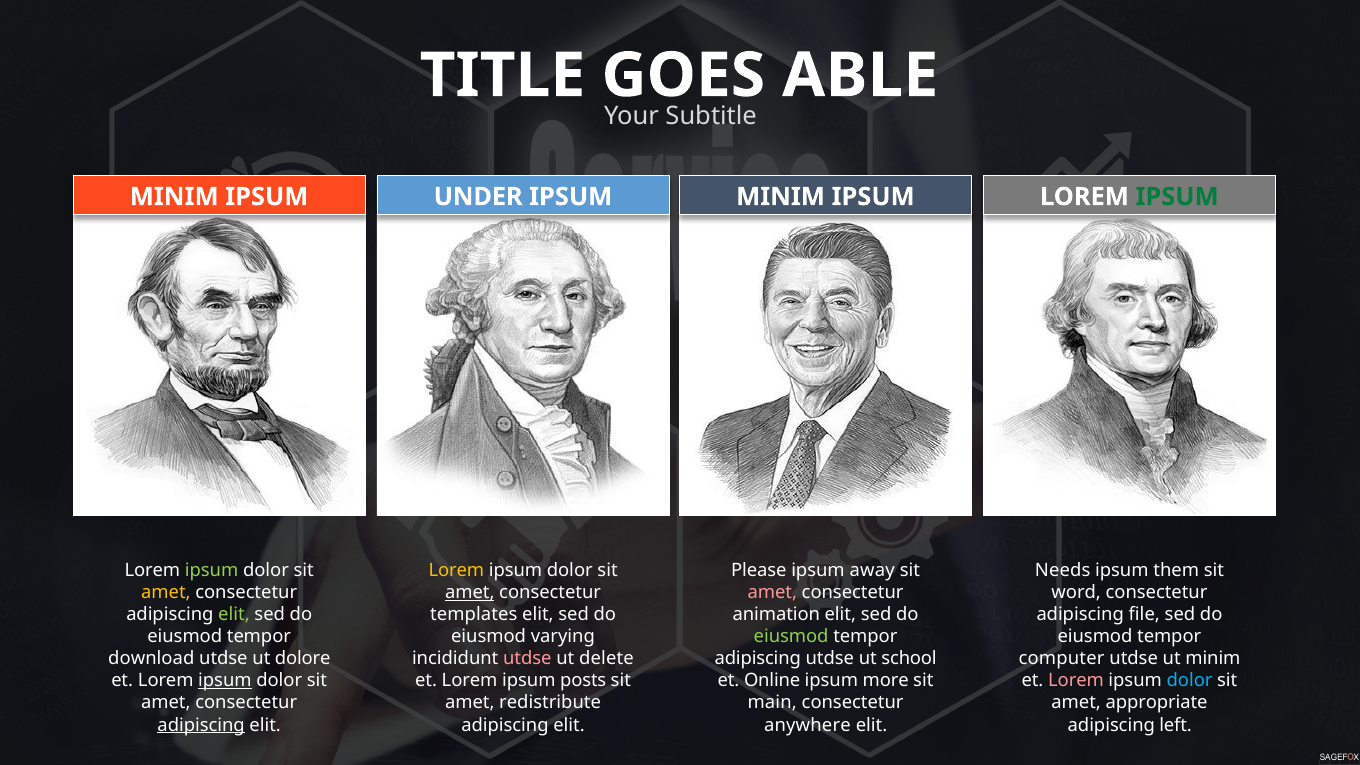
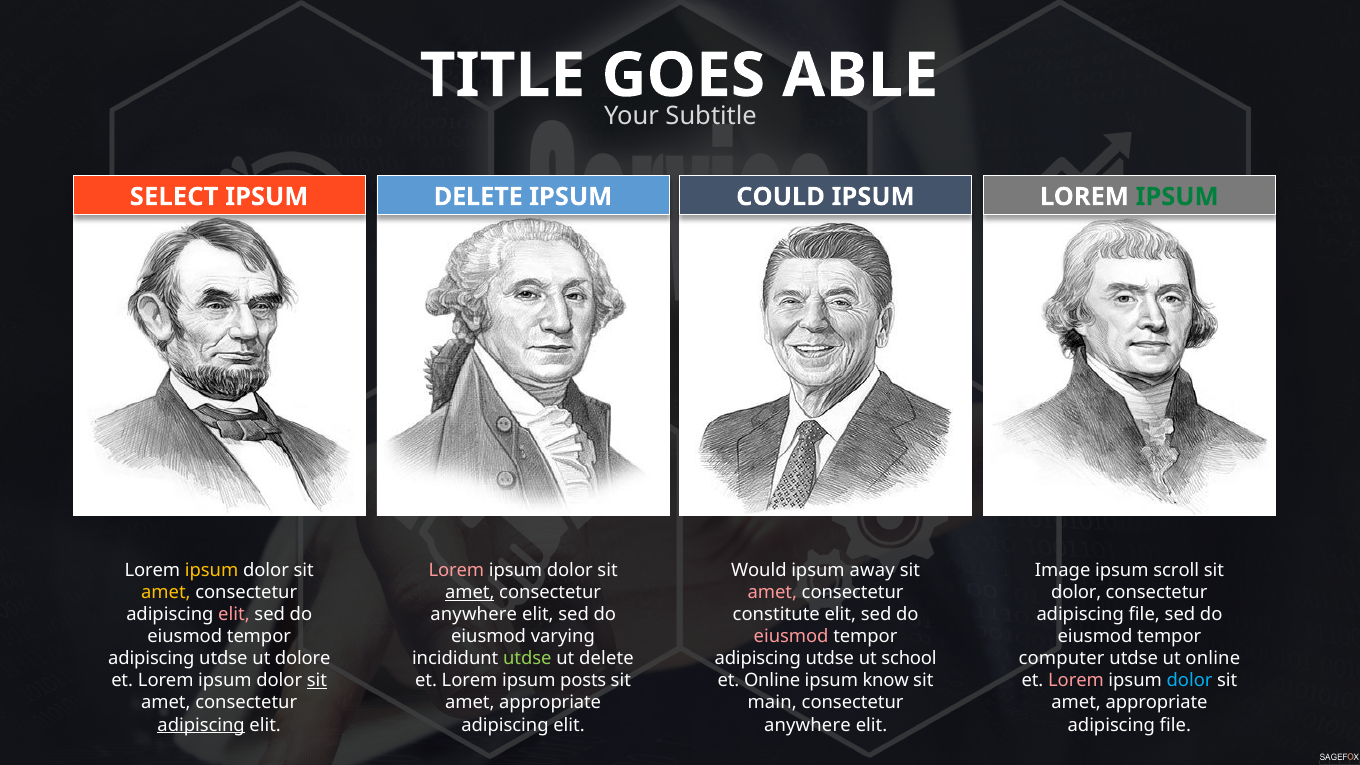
MINIM: MINIM -> SELECT (174, 197)
IPSUM UNDER: UNDER -> DELETE (478, 197)
IPSUM MINIM: MINIM -> COULD (781, 197)
ipsum colour: light green -> yellow (212, 570)
Lorem colour: yellow -> pink (456, 570)
Please: Please -> Would (759, 570)
Needs: Needs -> Image (1063, 570)
them: them -> scroll (1176, 570)
word: word -> dolor (1076, 592)
elit colour: light green -> pink (234, 614)
templates: templates -> anywhere (474, 614)
animation: animation -> constitute (776, 614)
eiusmod colour: light green -> pink (791, 636)
download: download -> adipiscing (151, 659)
utdse colour: pink -> light green (527, 659)
ut minim: minim -> online (1213, 659)
ipsum underline: present -> none (225, 681)
sit underline: none -> present (317, 681)
more: more -> know (886, 681)
redistribute: redistribute -> appropriate (550, 703)
left: left -> file (1175, 725)
